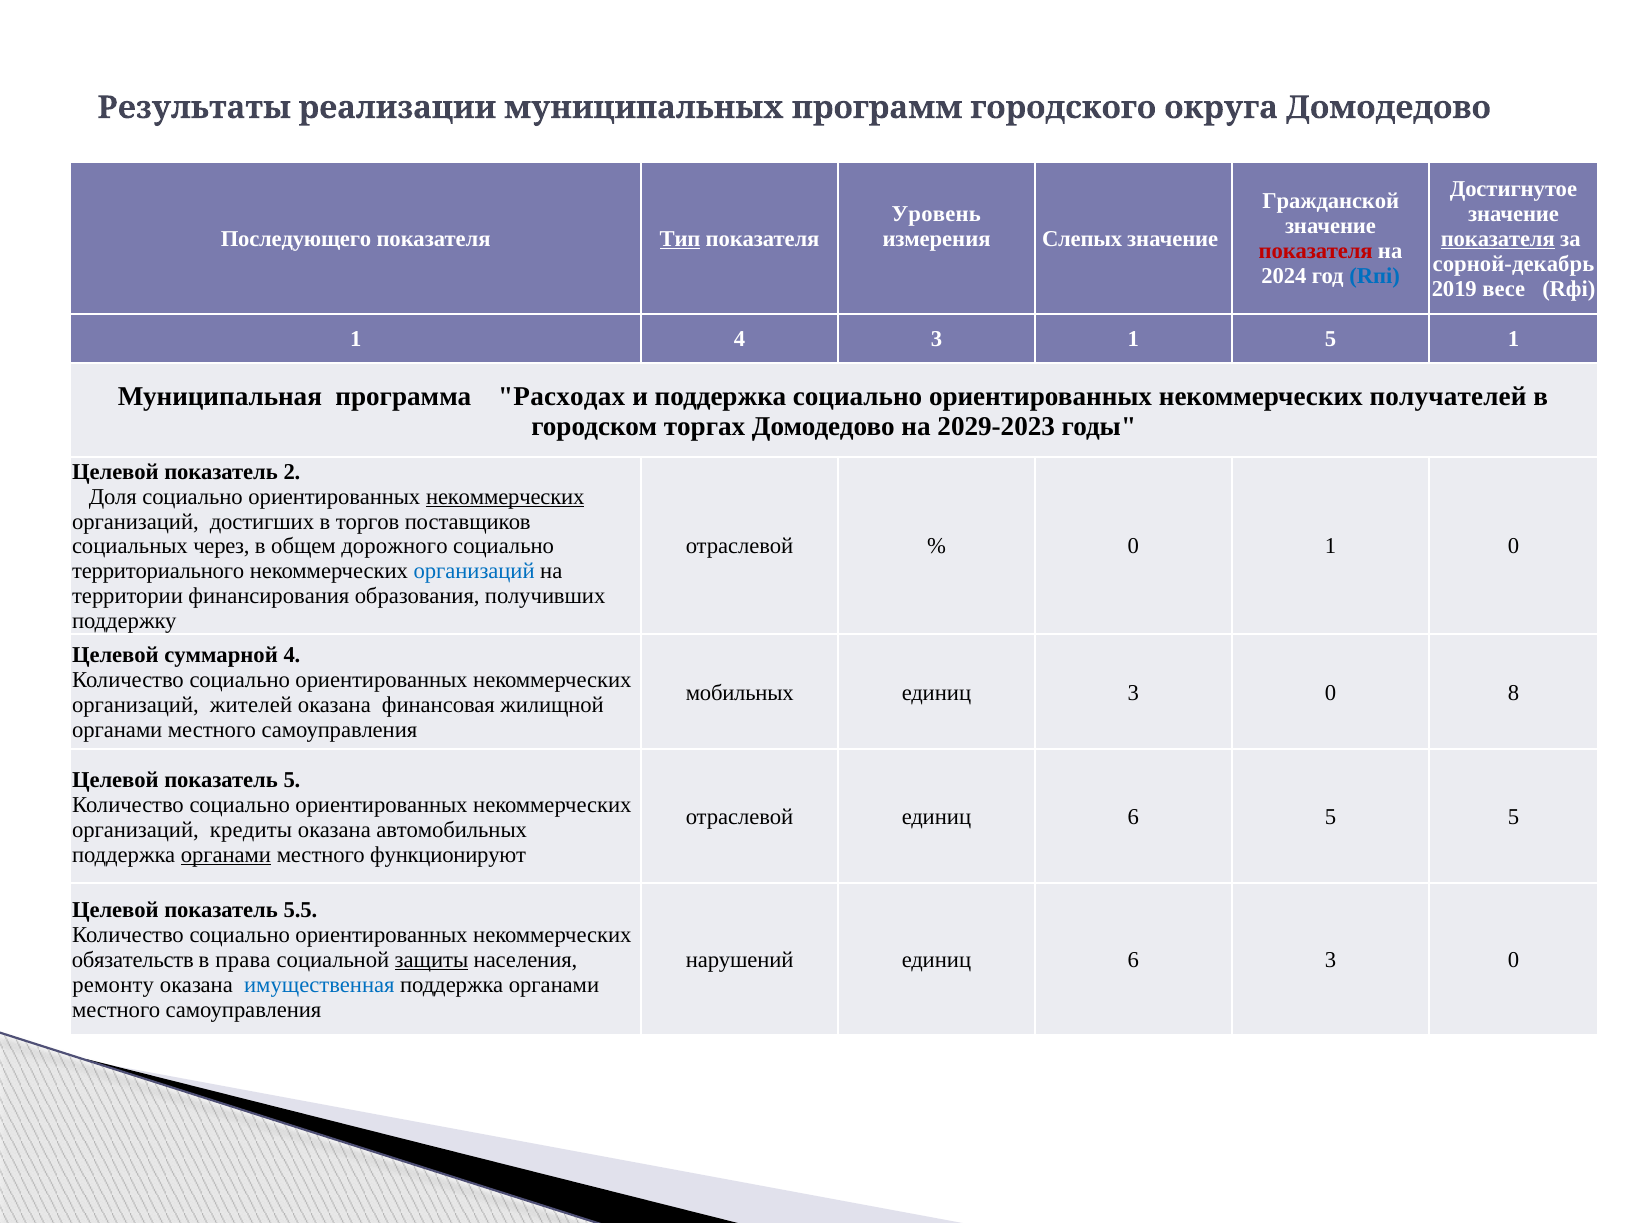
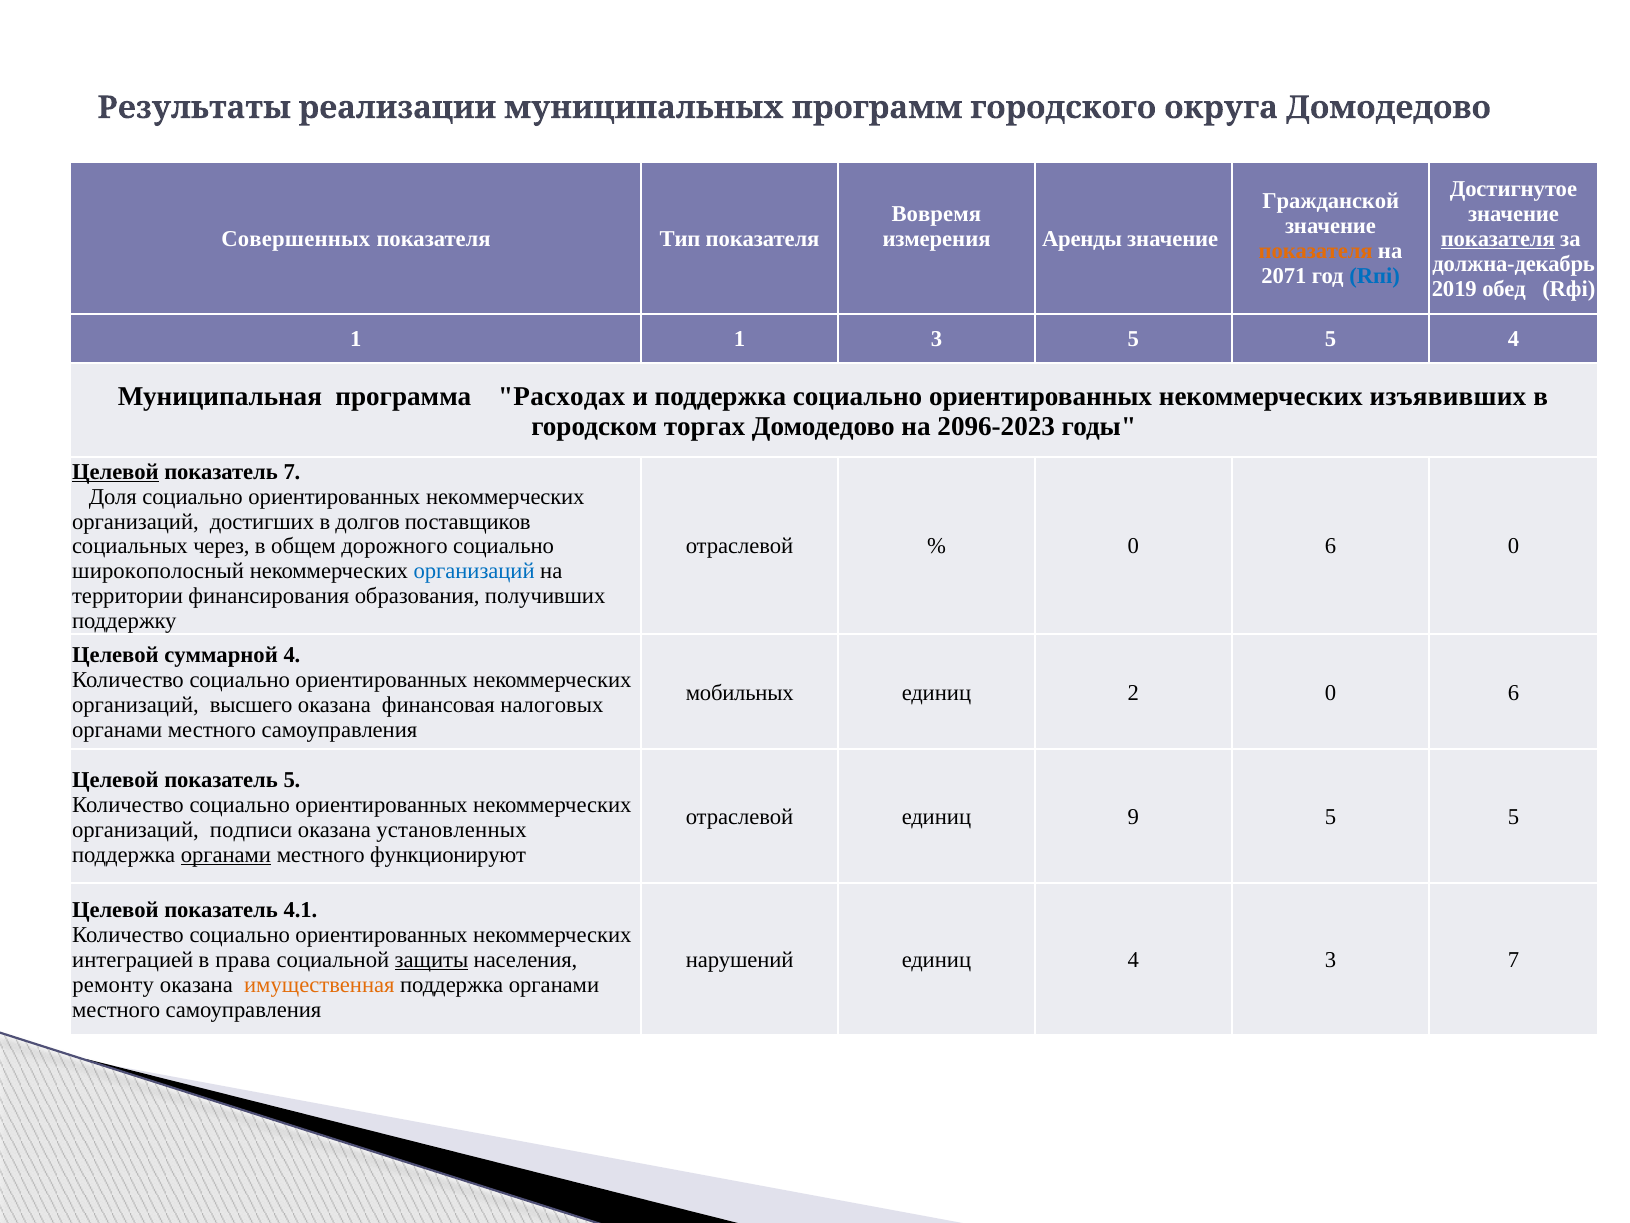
Уровень: Уровень -> Вовремя (936, 214)
Последующего: Последующего -> Совершенных (296, 239)
Тип underline: present -> none (680, 239)
Слепых: Слепых -> Аренды (1082, 239)
показателя colour: red -> orange (1316, 251)
сорной-декабрь: сорной-декабрь -> должна-декабрь (1514, 264)
2024: 2024 -> 2071 (1284, 276)
весе: весе -> обед (1504, 289)
1 4: 4 -> 1 (740, 339)
3 1: 1 -> 5 (1133, 339)
5 1: 1 -> 4 (1514, 339)
получателей: получателей -> изъявивших (1448, 396)
2029-2023: 2029-2023 -> 2096-2023 (996, 426)
Целевой underline: none -> present (115, 471)
показатель 2: 2 -> 7 (292, 471)
некоммерческих underline: present -> none (505, 496)
торгов: торгов -> долгов (368, 521)
1: 1 -> 6 (1331, 546)
территориального: территориального -> широкополосный (158, 571)
единиц 3: 3 -> 2 (1133, 692)
8: 8 -> 6 (1514, 692)
жителей: жителей -> высшего (251, 705)
жилищной: жилищной -> налоговых (552, 705)
отраслевой единиц 6: 6 -> 9 (1133, 817)
кредиты: кредиты -> подписи (251, 829)
автомобильных: автомобильных -> установленных (451, 829)
5.5: 5.5 -> 4.1 (300, 909)
обязательств: обязательств -> интеграцией (133, 959)
6: 6 -> 4 (1133, 959)
0: 0 -> 7 (1514, 959)
имущественная colour: blue -> orange (319, 984)
